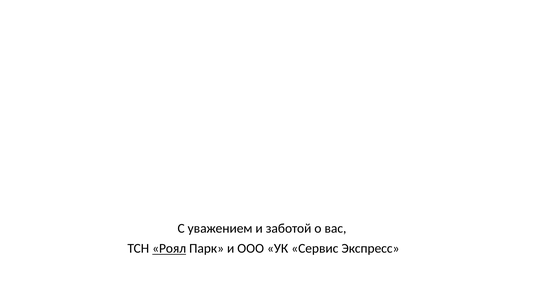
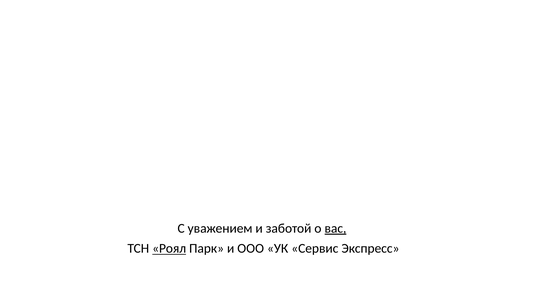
вас underline: none -> present (335, 228)
